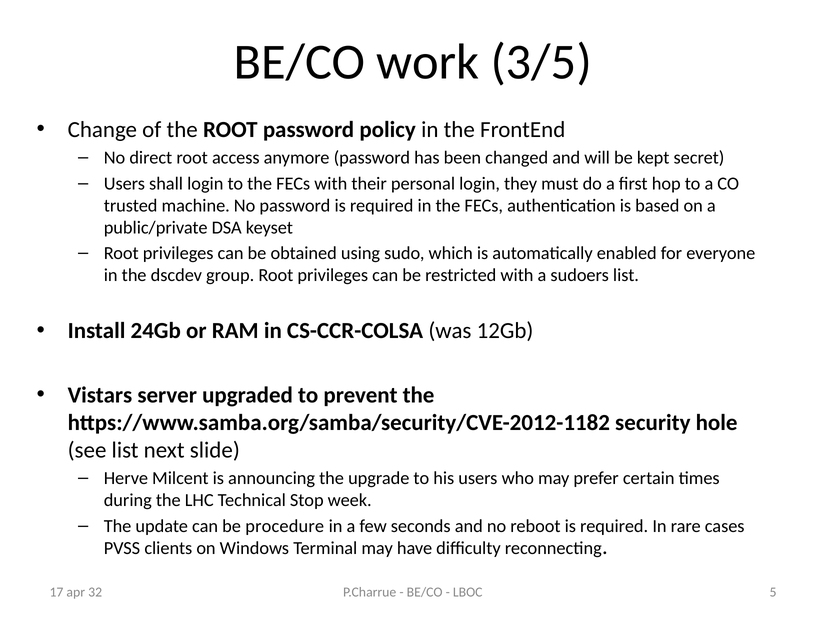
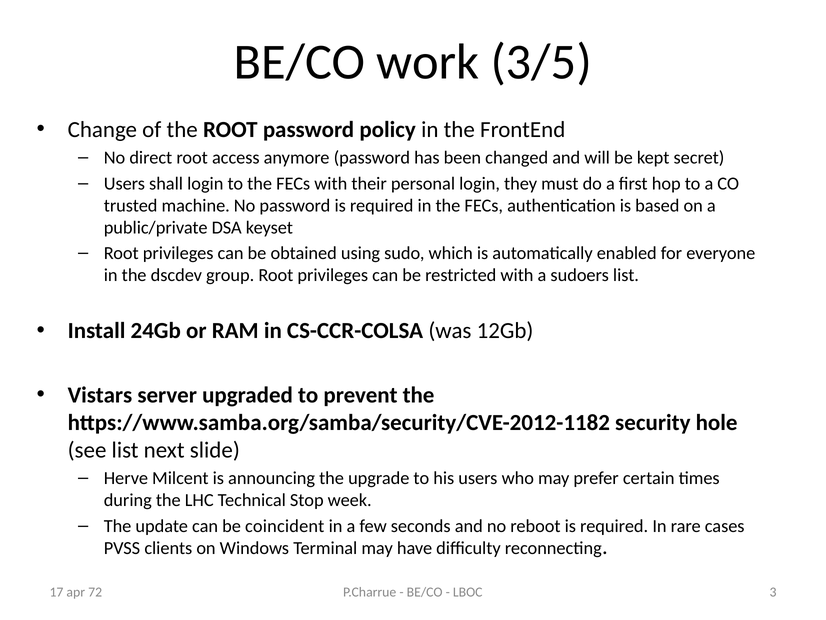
procedure: procedure -> coincident (285, 526)
5: 5 -> 3 (773, 591)
32: 32 -> 72 (95, 592)
